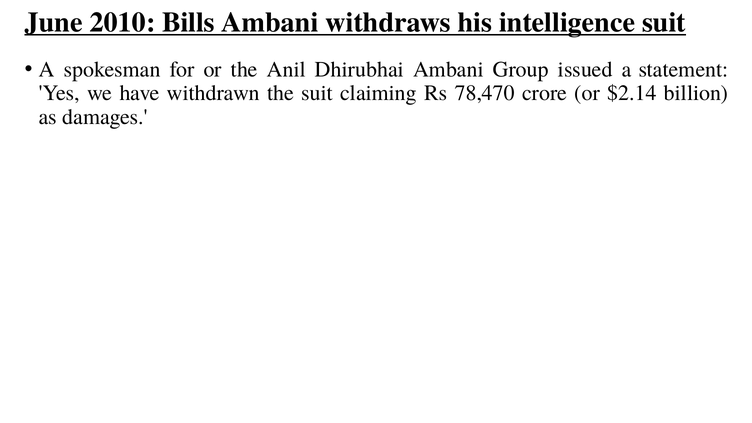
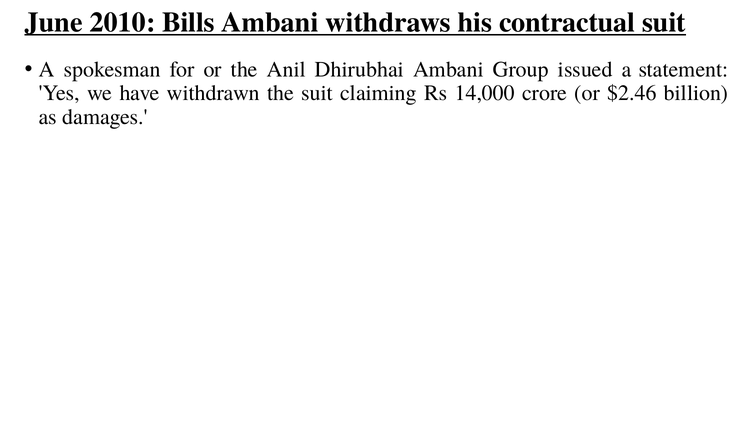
intelligence: intelligence -> contractual (567, 23)
78,470: 78,470 -> 14,000 (485, 93)
$2.14: $2.14 -> $2.46 (632, 93)
